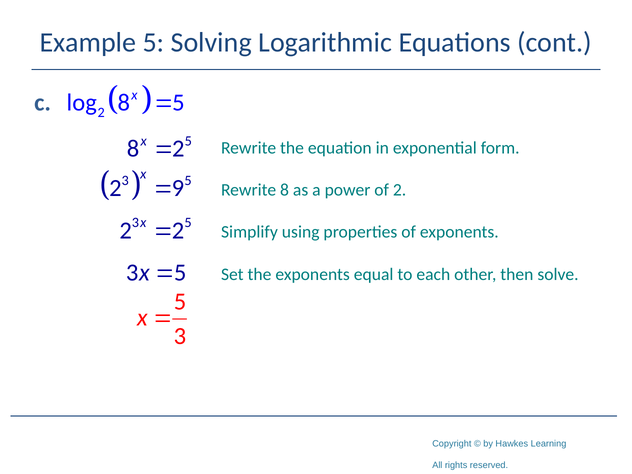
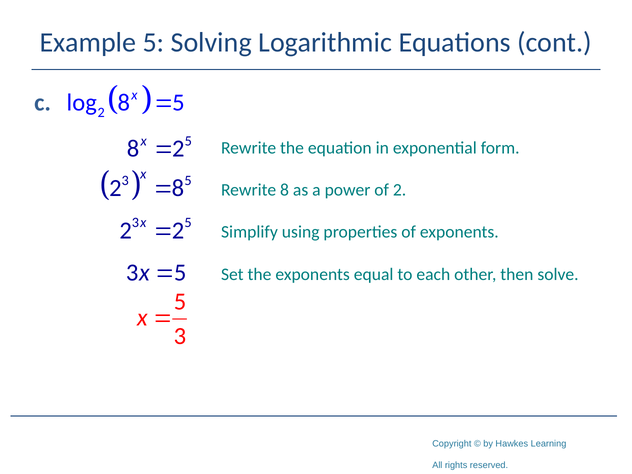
2 9: 9 -> 8 (178, 188)
